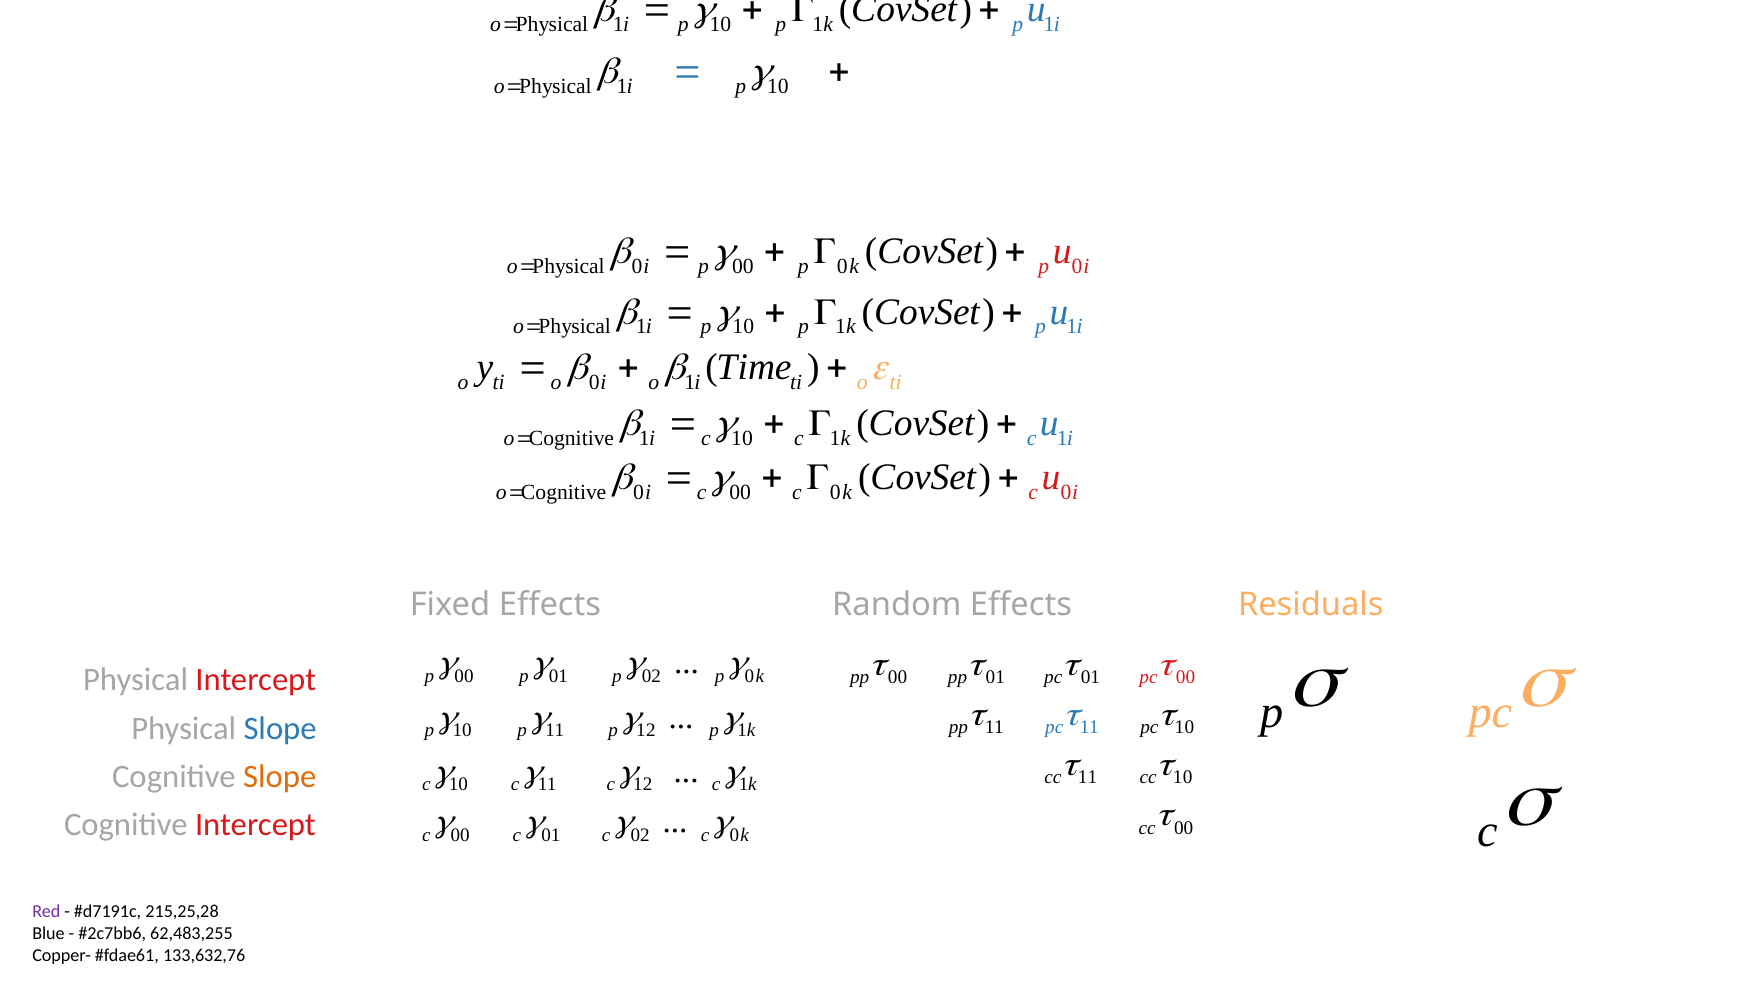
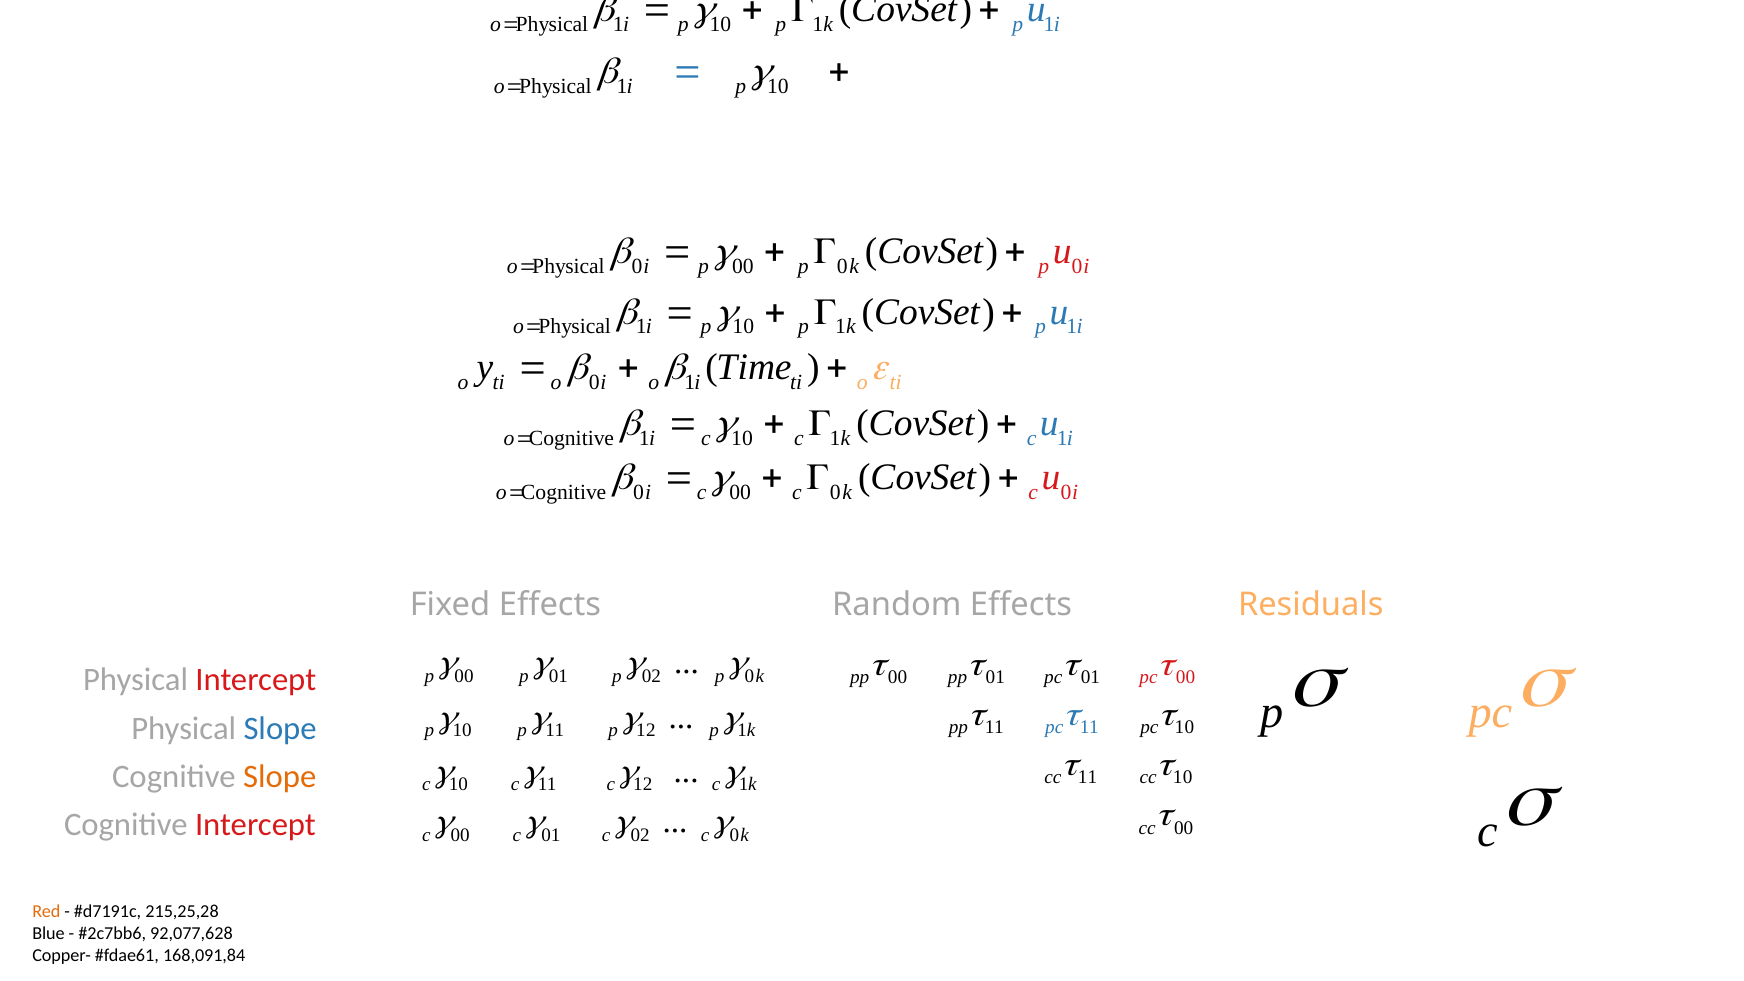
Red colour: purple -> orange (46, 912)
62,483,255: 62,483,255 -> 92,077,628 (191, 934)
133,632,76: 133,632,76 -> 168,091,84 (204, 956)
